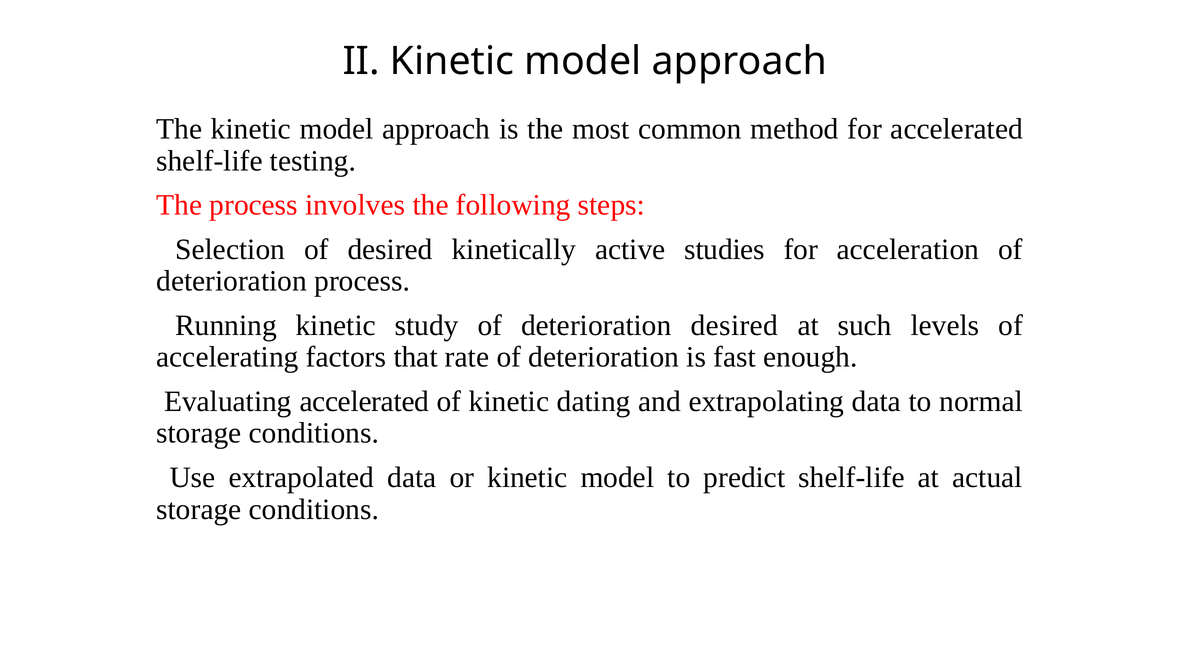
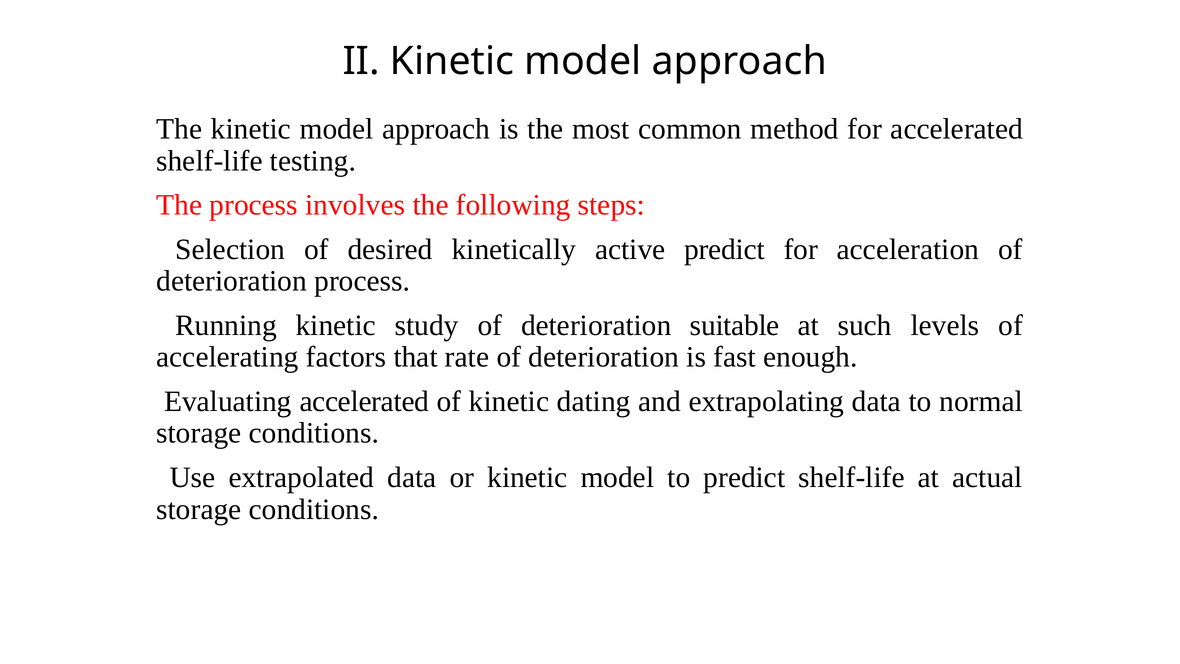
active studies: studies -> predict (725, 249)
deterioration desired: desired -> suitable (735, 325)
